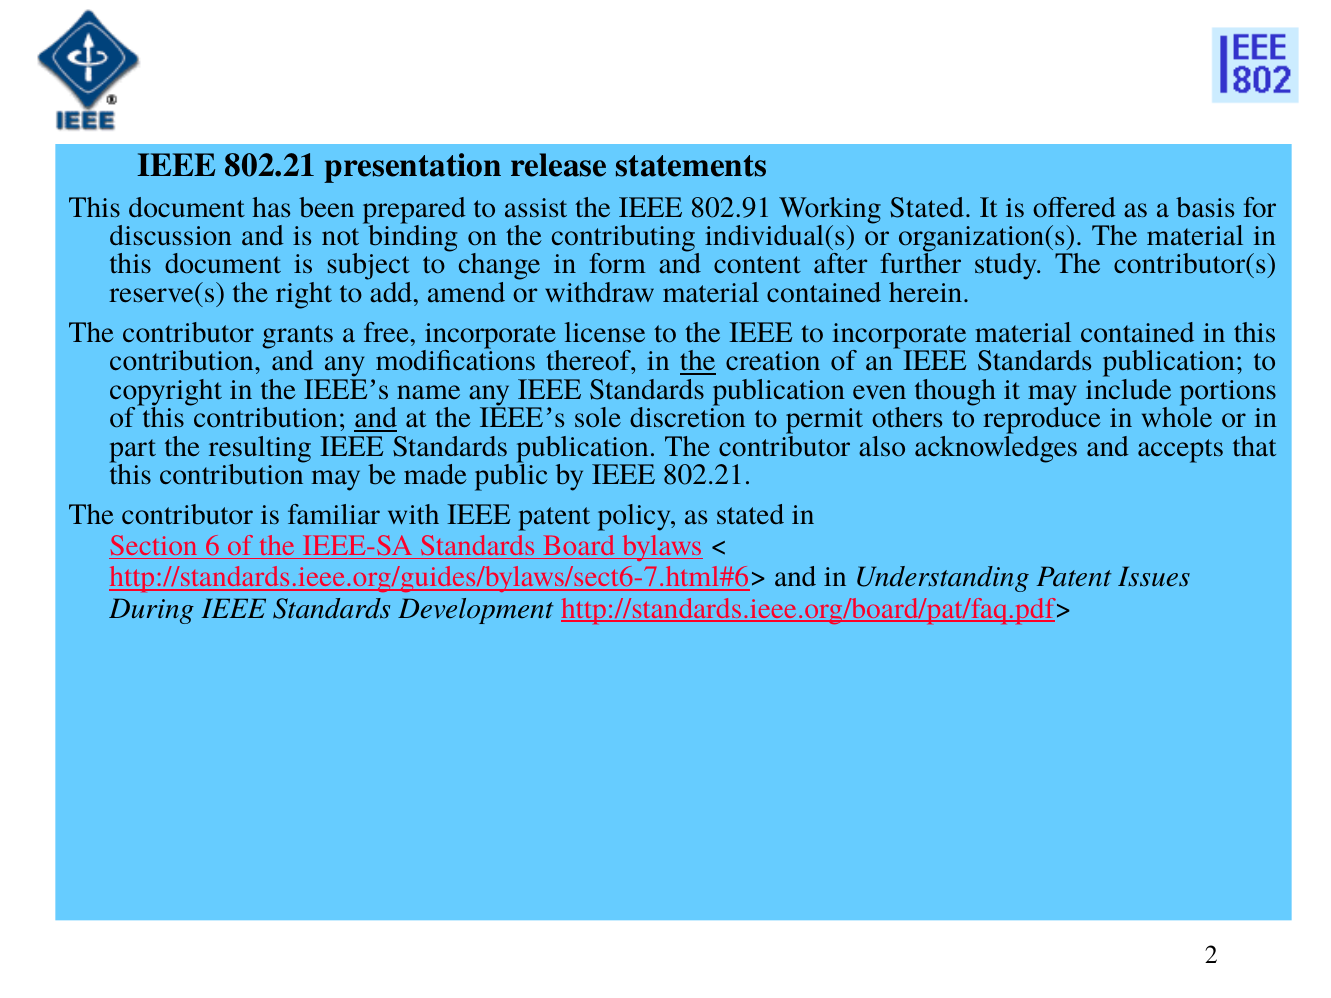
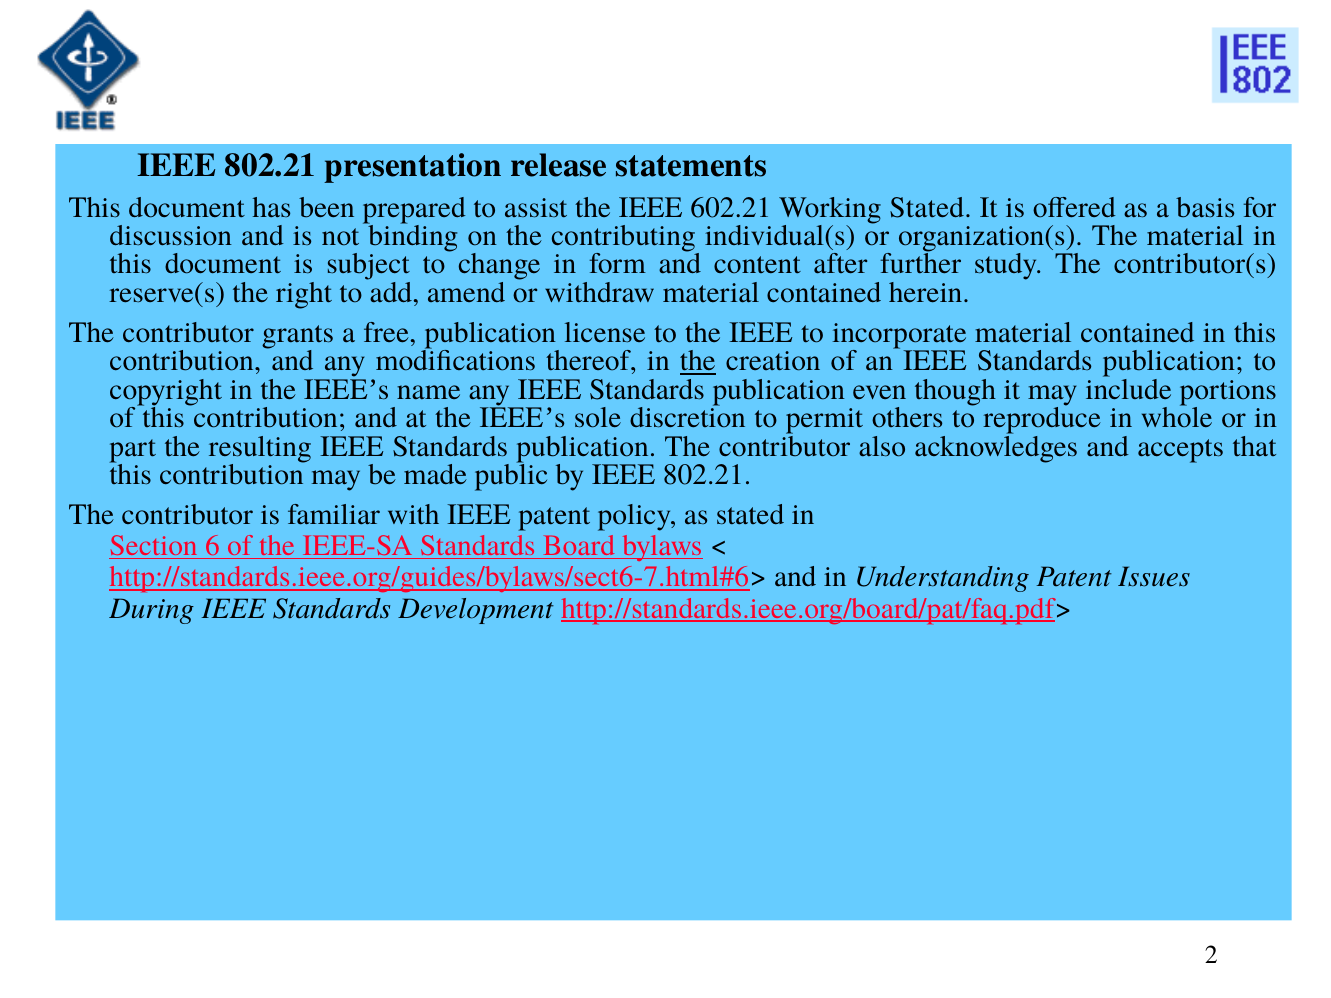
802.91: 802.91 -> 602.21 (731, 207)
free incorporate: incorporate -> publication (490, 333)
and underline: present -> none (376, 418)
